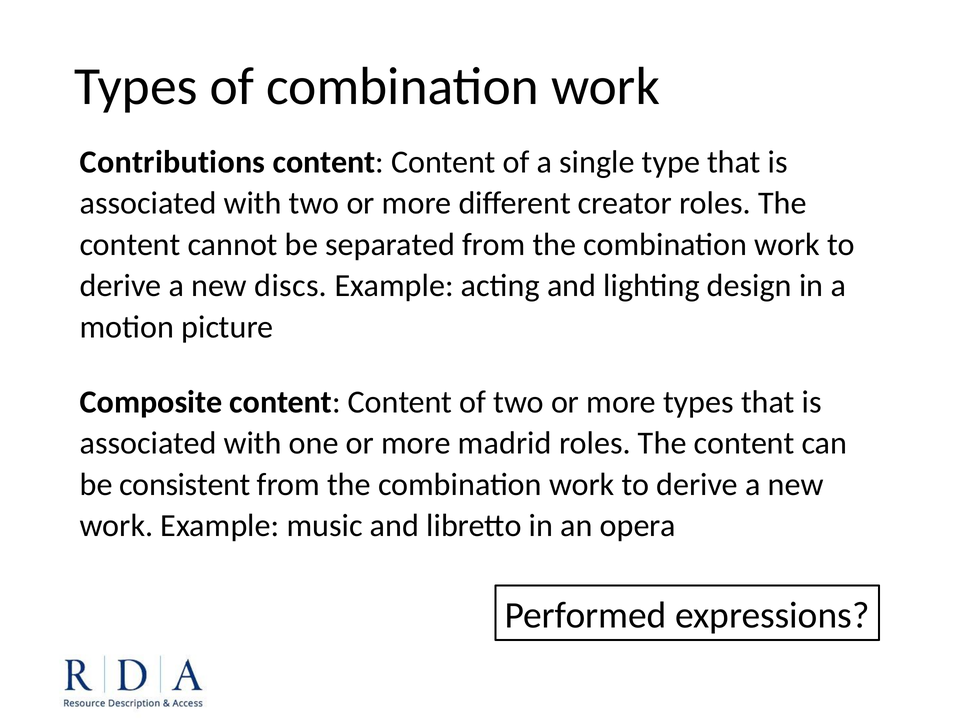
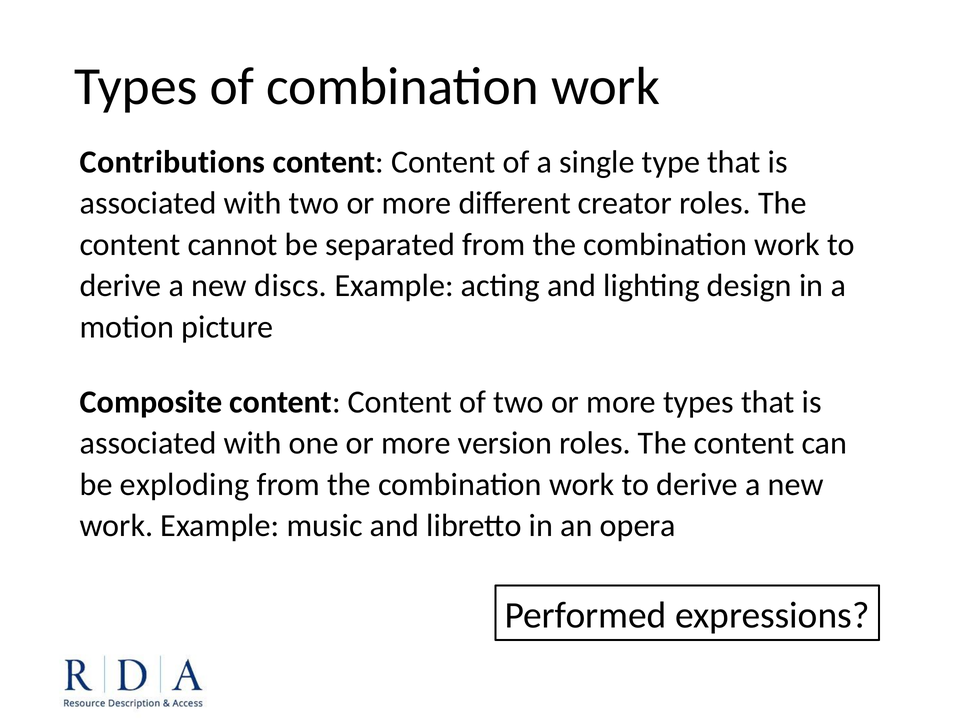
madrid: madrid -> version (505, 443)
consistent: consistent -> exploding (185, 485)
